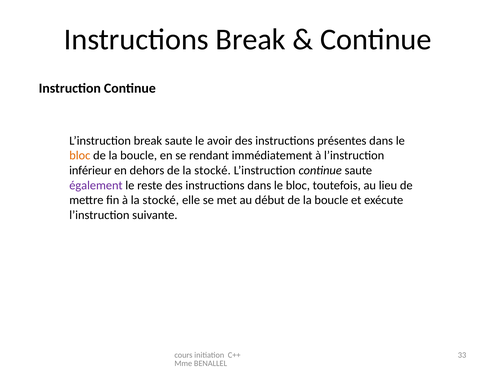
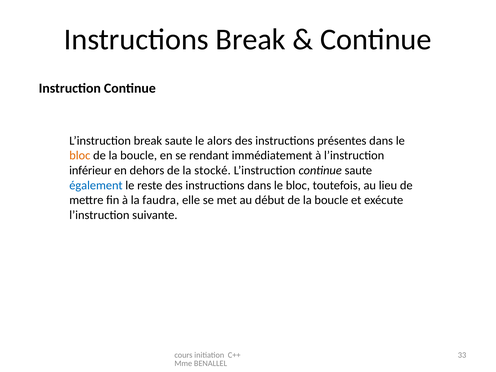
avoir: avoir -> alors (220, 141)
également colour: purple -> blue (96, 185)
à la stocké: stocké -> faudra (161, 200)
